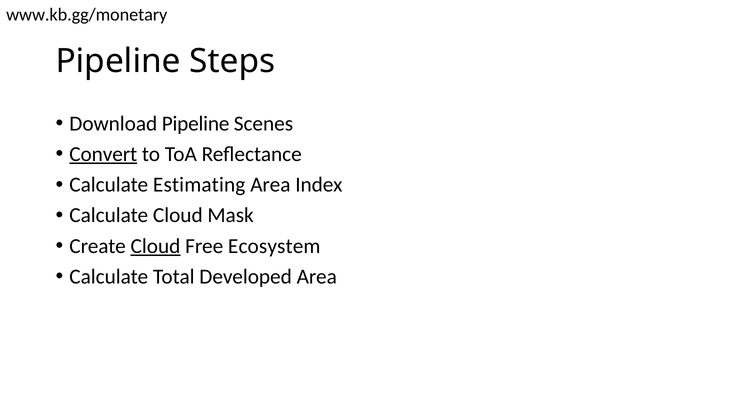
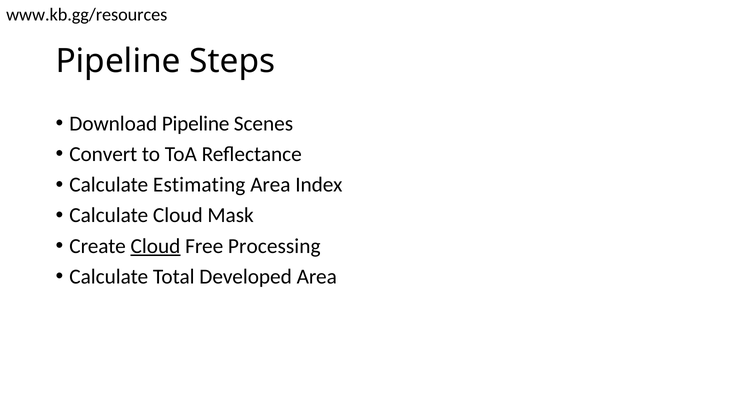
www.kb.gg/monetary: www.kb.gg/monetary -> www.kb.gg/resources (87, 15)
Convert underline: present -> none (103, 154)
Ecosystem: Ecosystem -> Processing (274, 246)
